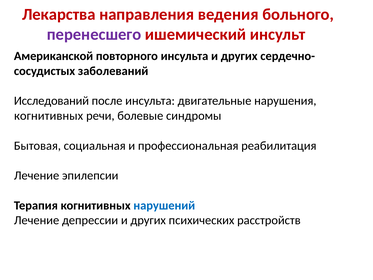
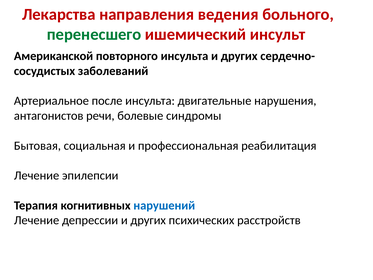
перенесшего colour: purple -> green (94, 34)
Исследований: Исследований -> Артериальное (51, 101)
когнитивных: когнитивных -> антагонистов (49, 116)
